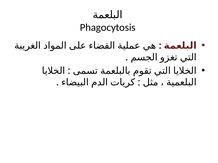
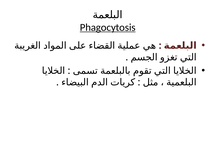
Phagocytosis underline: none -> present (108, 27)
